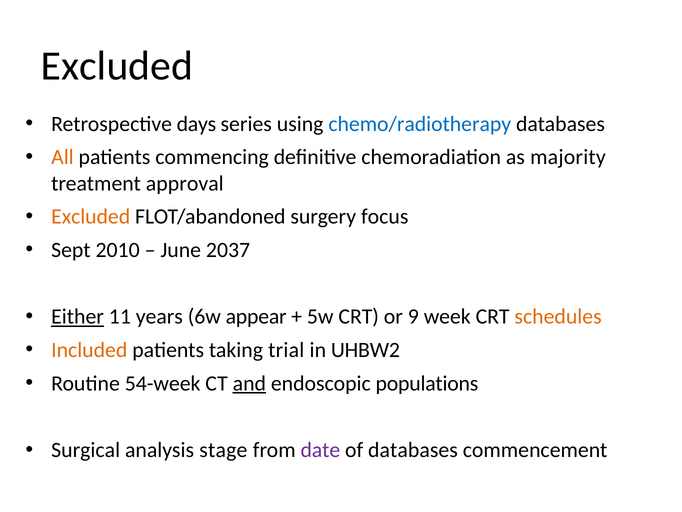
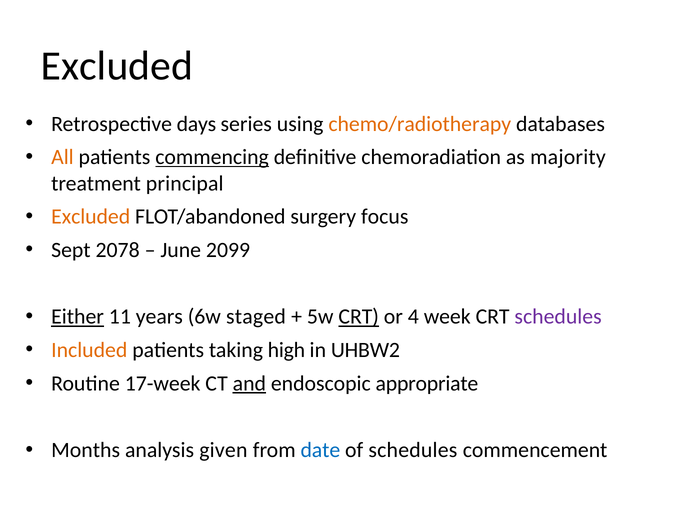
chemo/radiotherapy colour: blue -> orange (420, 124)
commencing underline: none -> present (212, 157)
approval: approval -> principal (185, 183)
2010: 2010 -> 2078 (118, 250)
2037: 2037 -> 2099 (228, 250)
appear: appear -> staged (256, 316)
CRT underline: none -> present (359, 316)
9: 9 -> 4 (413, 316)
schedules colour: orange -> purple (558, 316)
trial: trial -> high (286, 350)
54-week: 54-week -> 17-week (163, 383)
populations: populations -> appropriate (427, 383)
Surgical: Surgical -> Months (86, 450)
stage: stage -> given (223, 450)
date colour: purple -> blue (320, 450)
of databases: databases -> schedules (413, 450)
